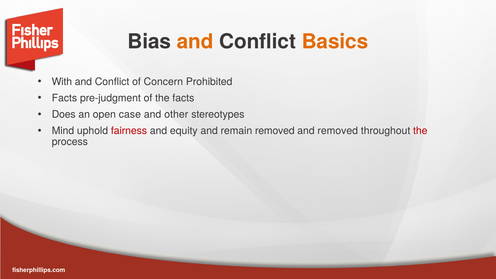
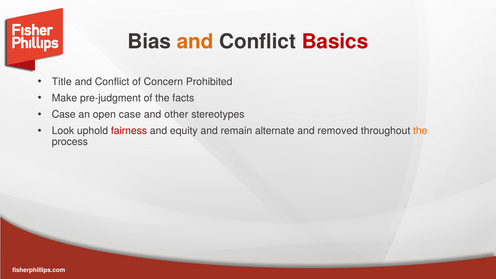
Basics colour: orange -> red (335, 42)
With: With -> Title (62, 82)
Facts: Facts -> Make (64, 98)
Does: Does -> Case (64, 114)
Mind: Mind -> Look (63, 131)
remain removed: removed -> alternate (275, 131)
the colour: red -> orange (420, 131)
